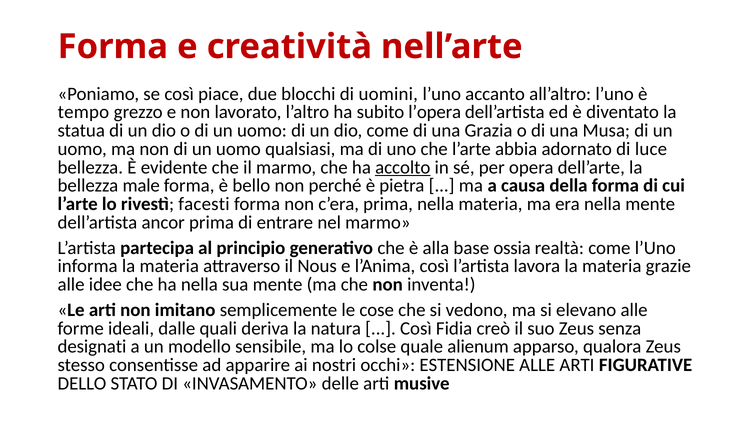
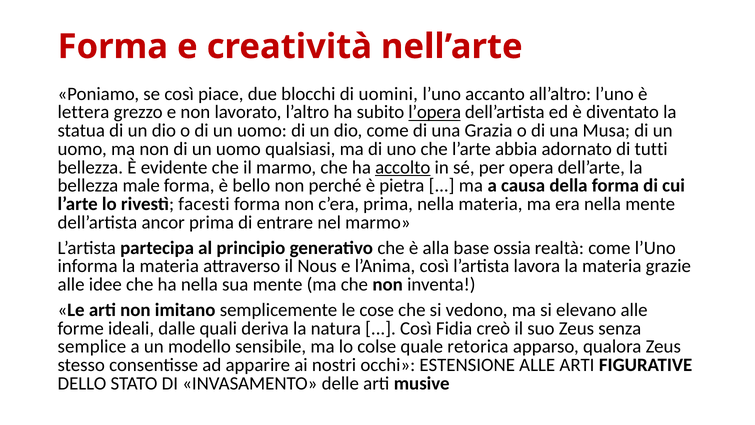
tempo: tempo -> lettera (83, 112)
l’opera underline: none -> present (435, 112)
luce: luce -> tutti (651, 149)
designati: designati -> semplice (92, 346)
alienum: alienum -> retorica (478, 346)
